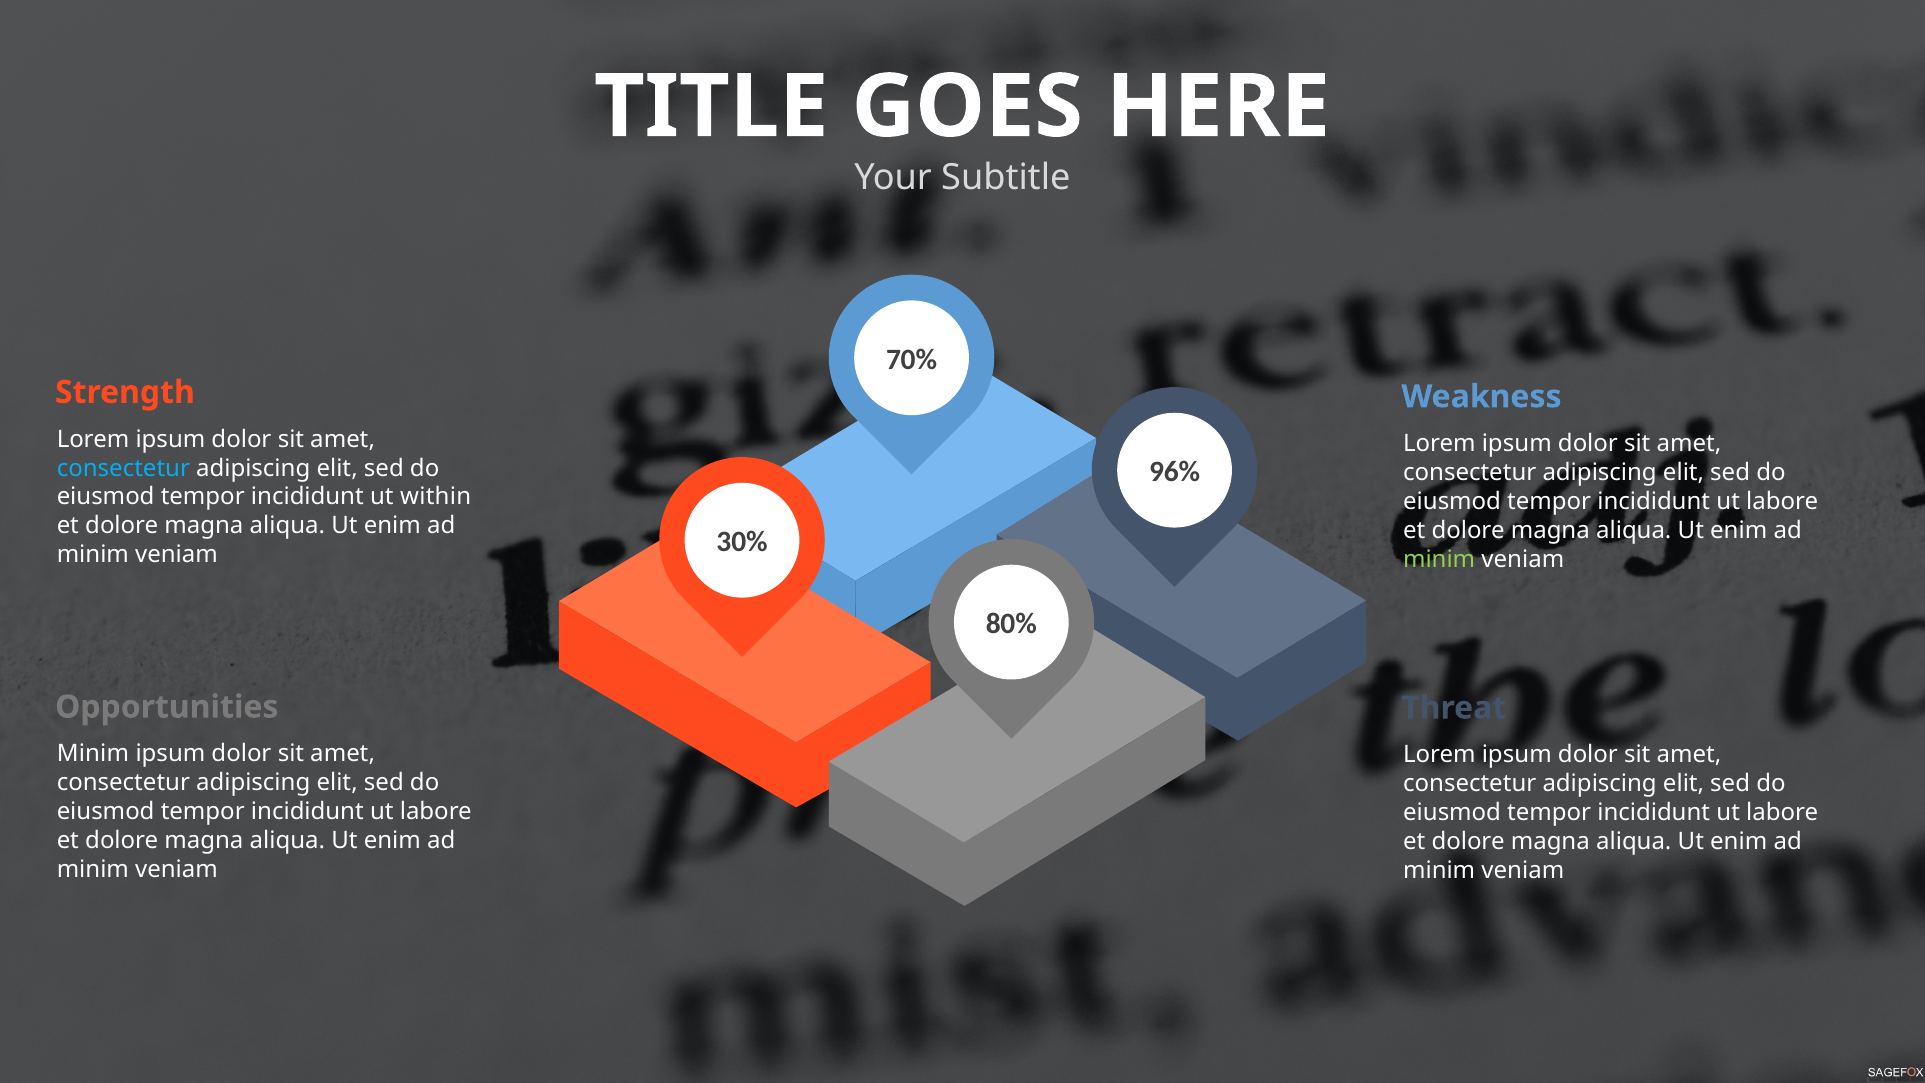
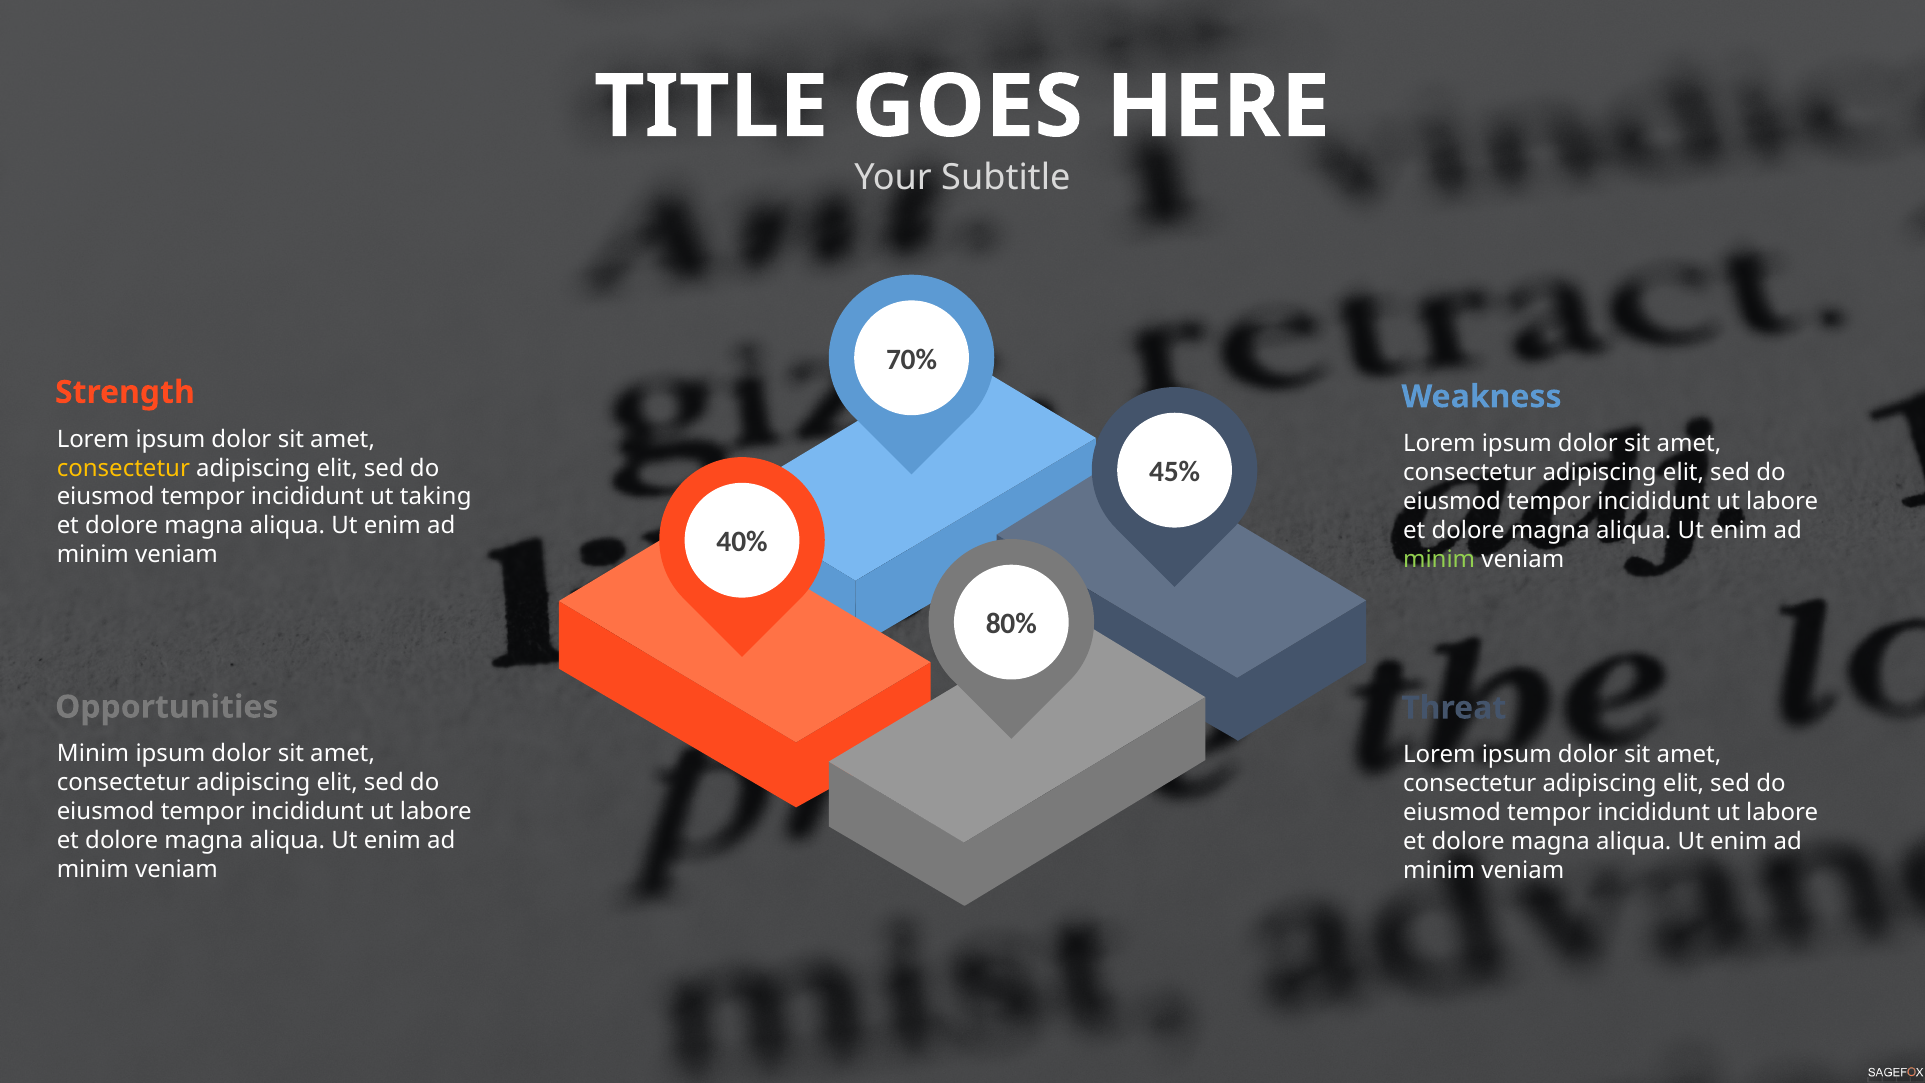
96%: 96% -> 45% (1175, 472)
consectetur colour: light blue -> yellow (123, 468)
within: within -> taking (436, 497)
30%: 30% -> 40% (742, 542)
